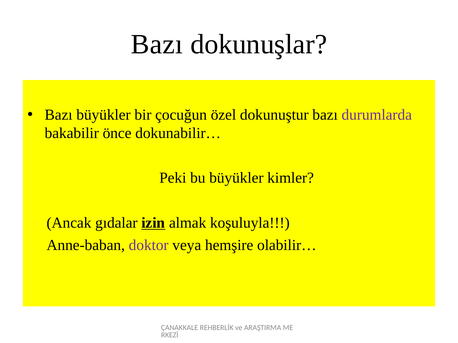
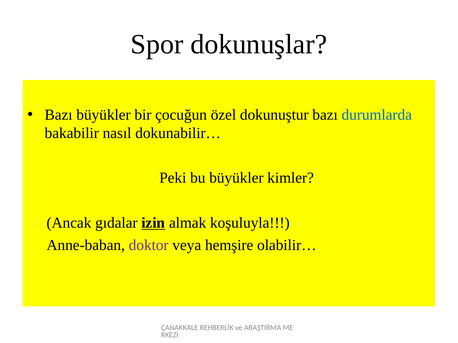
Bazı: Bazı -> Spor (157, 44)
durumlarda colour: purple -> blue (377, 115)
önce: önce -> nasıl (117, 133)
